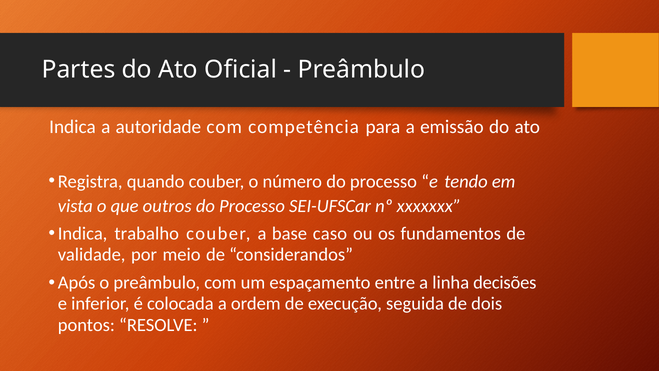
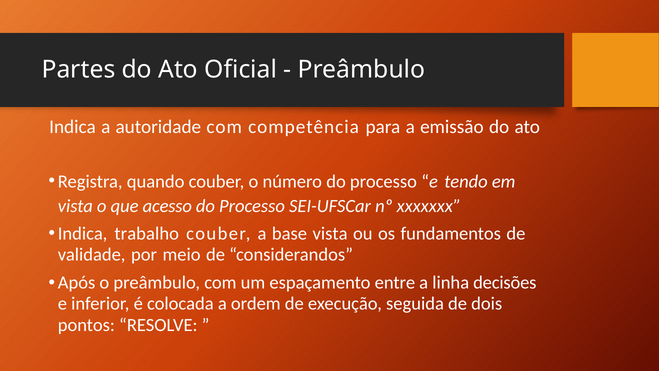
outros: outros -> acesso (167, 206)
base caso: caso -> vista (330, 233)
